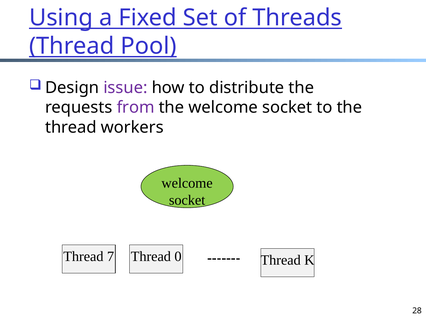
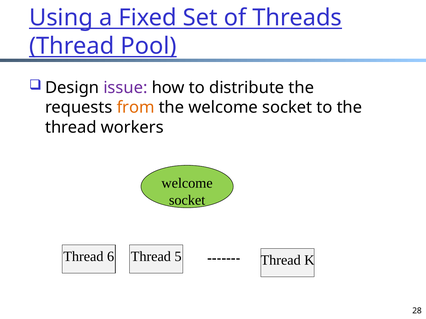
from colour: purple -> orange (136, 108)
7: 7 -> 6 (111, 257)
0: 0 -> 5 (178, 257)
